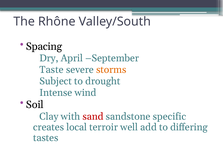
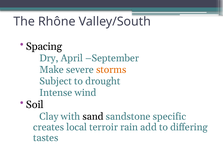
Taste: Taste -> Make (52, 70)
sand colour: red -> black (93, 117)
well: well -> rain (129, 127)
